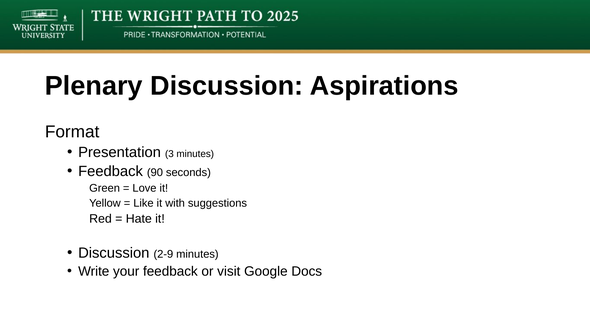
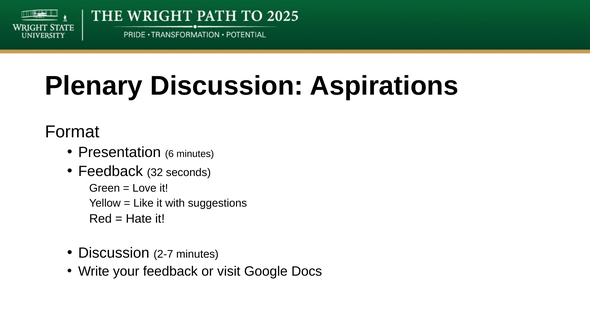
3: 3 -> 6 (169, 154)
90: 90 -> 32 (155, 172)
2-9: 2-9 -> 2-7 (163, 254)
